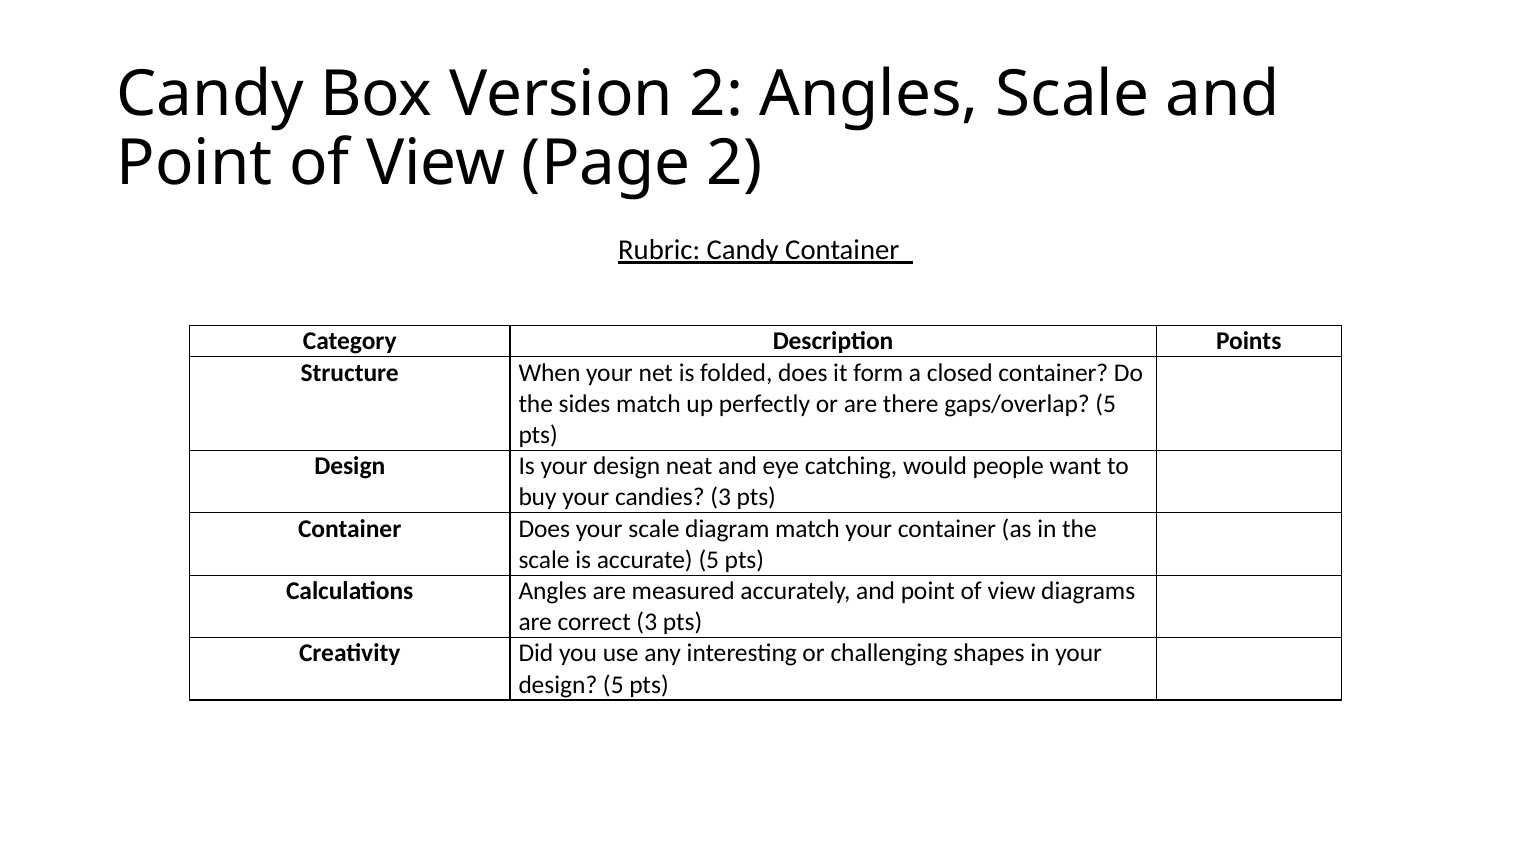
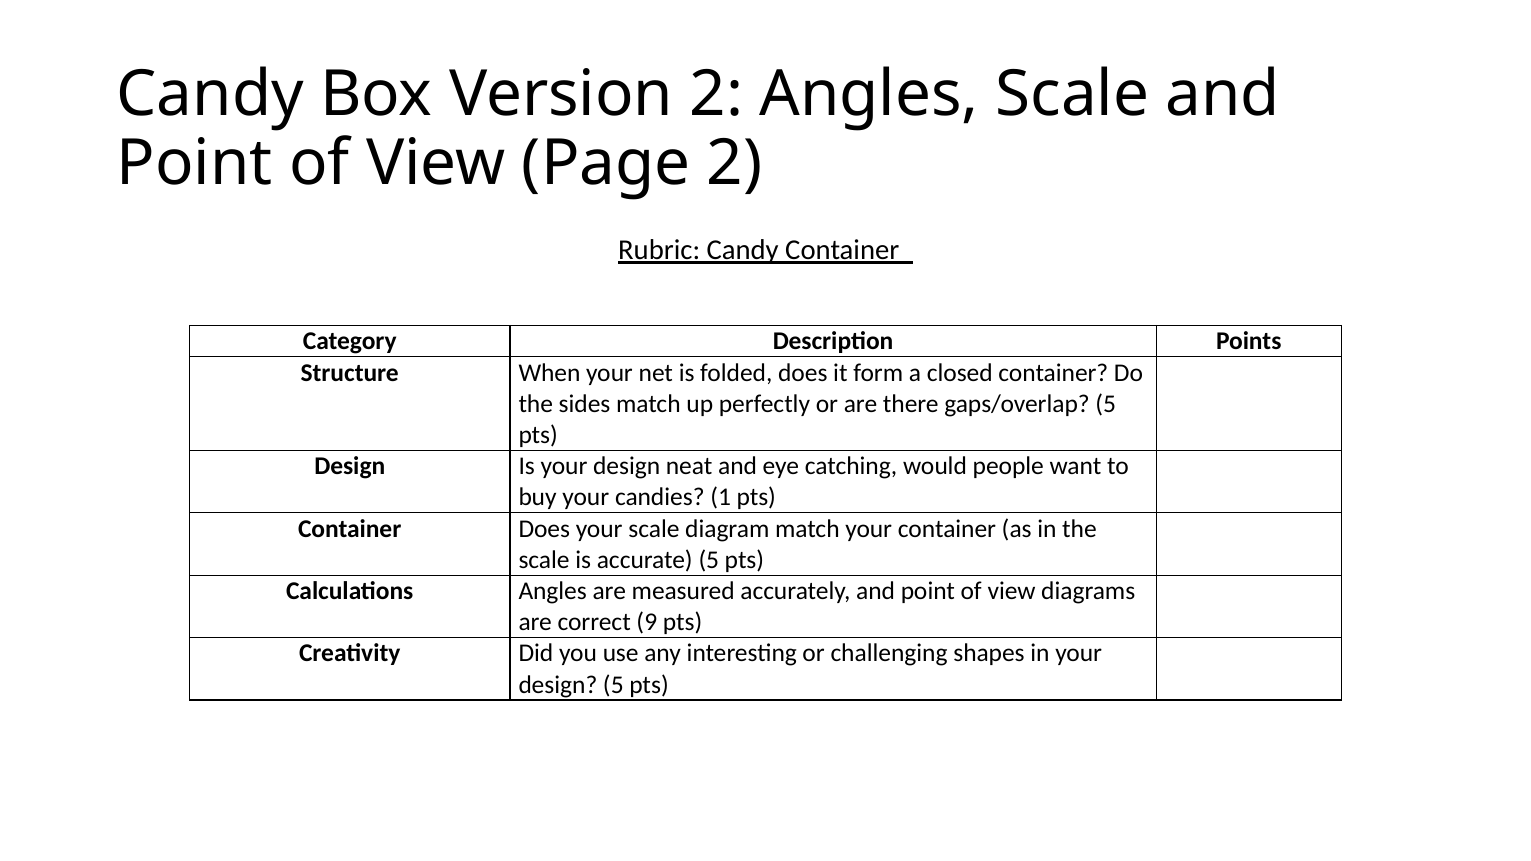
candies 3: 3 -> 1 (721, 498)
correct 3: 3 -> 9 (647, 622)
